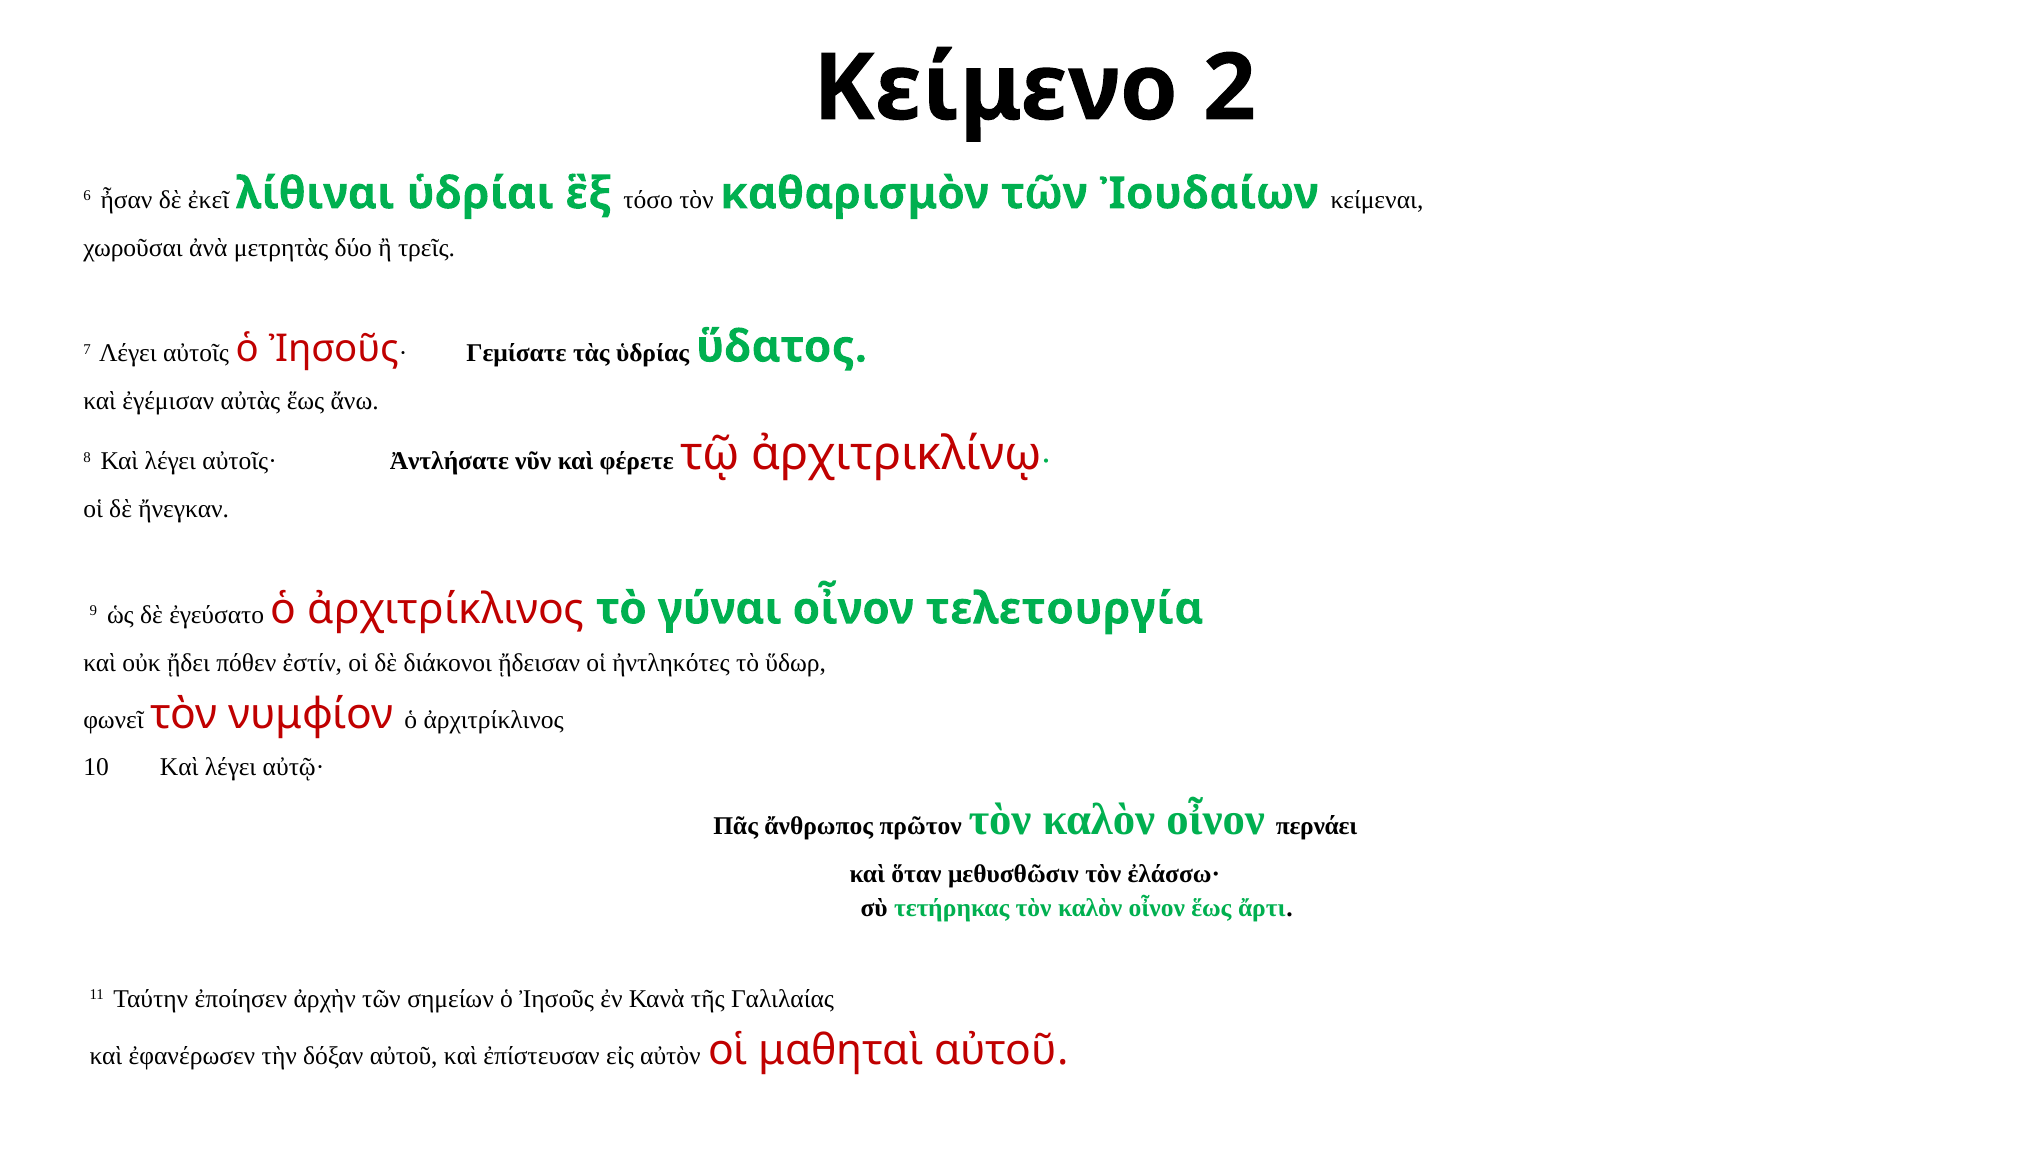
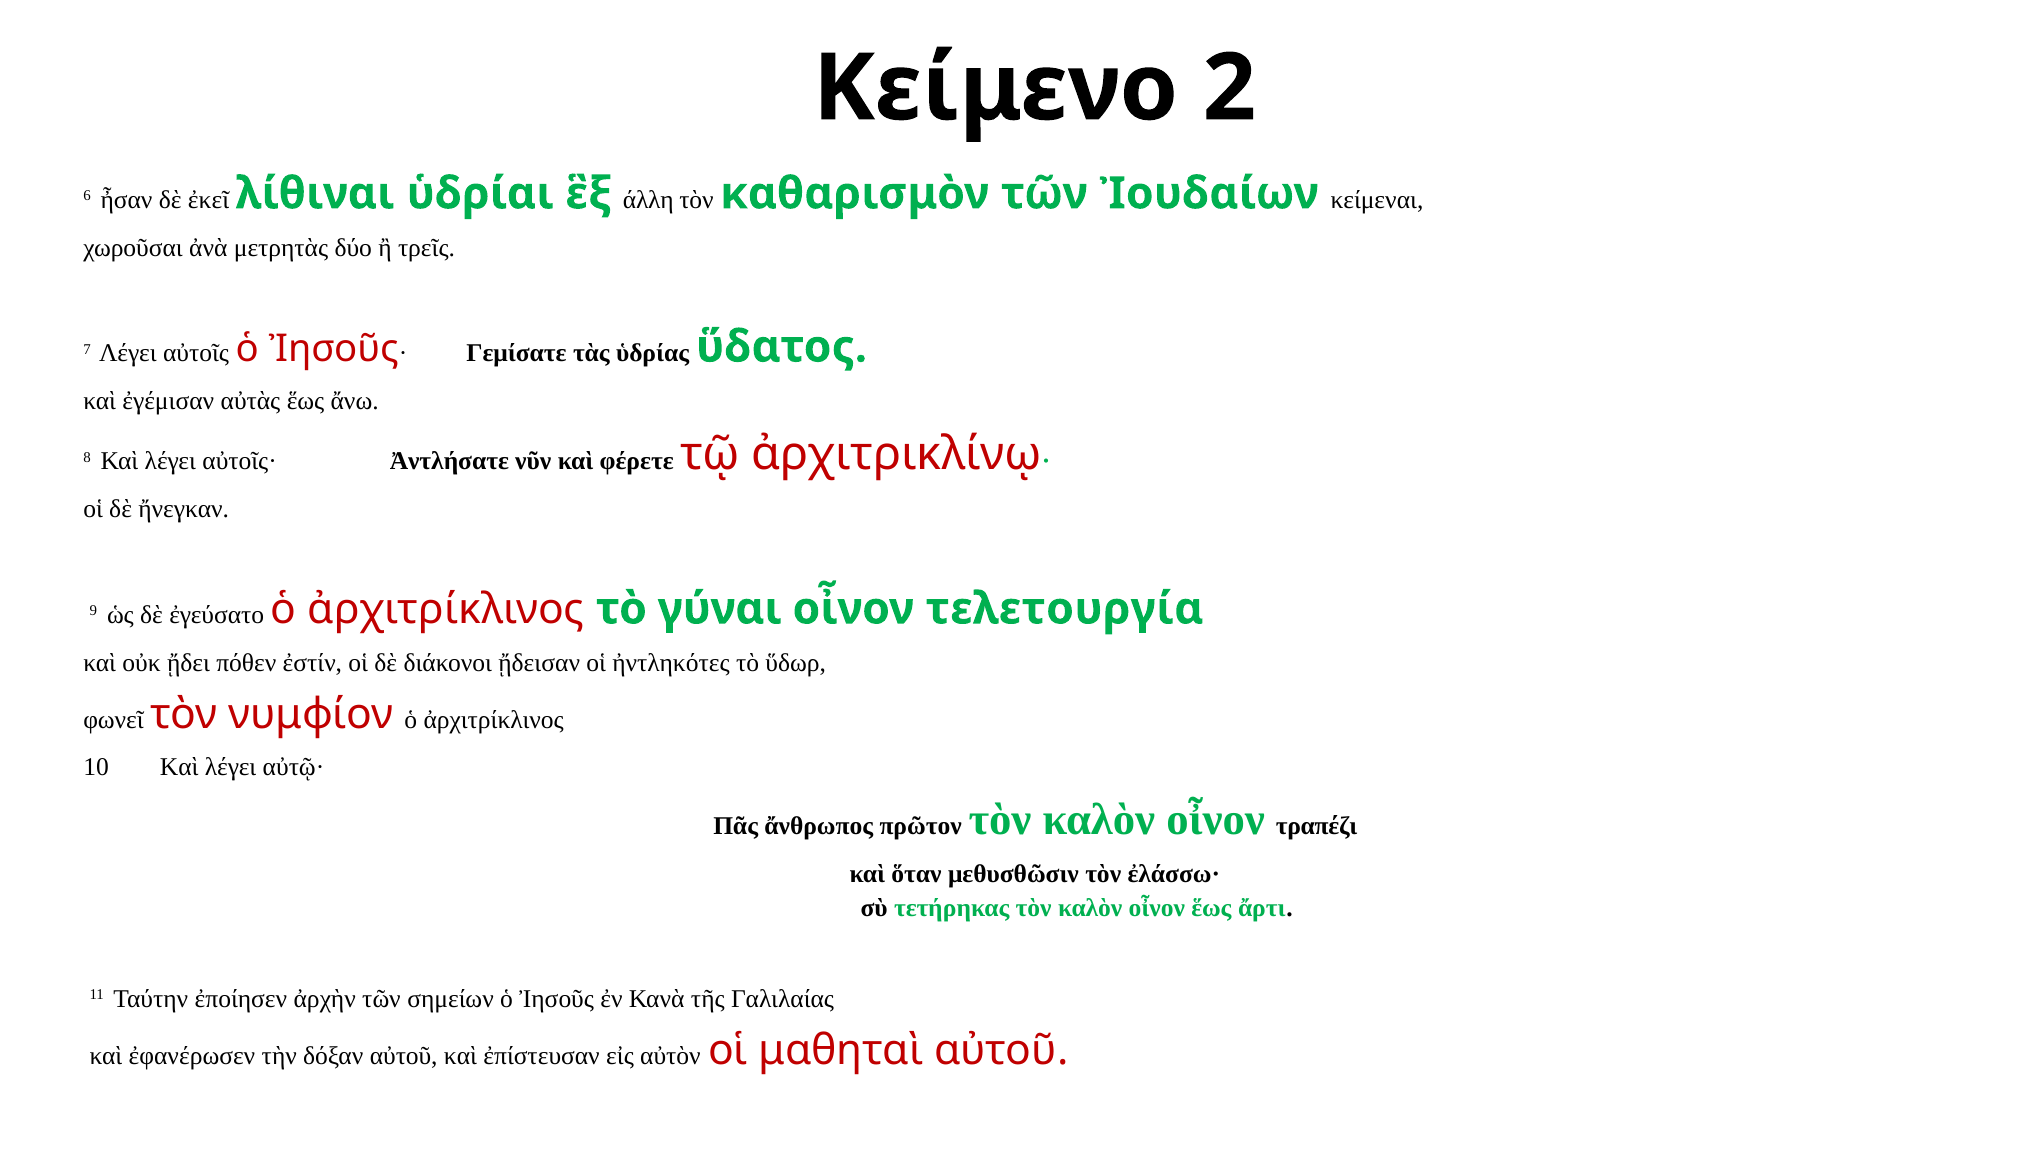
τόσο: τόσο -> άλλη (648, 200)
περνάει: περνάει -> τραπέζι (1317, 826)
